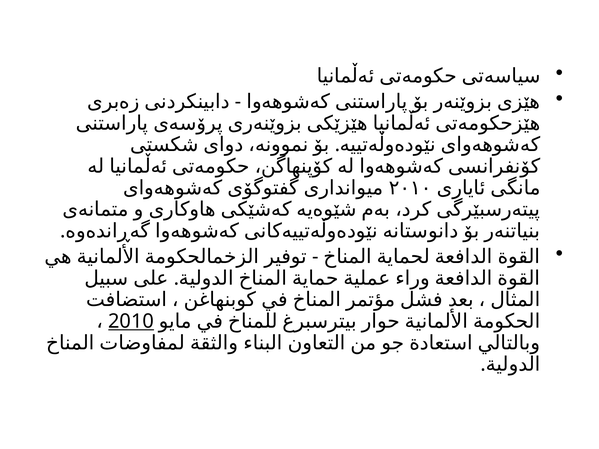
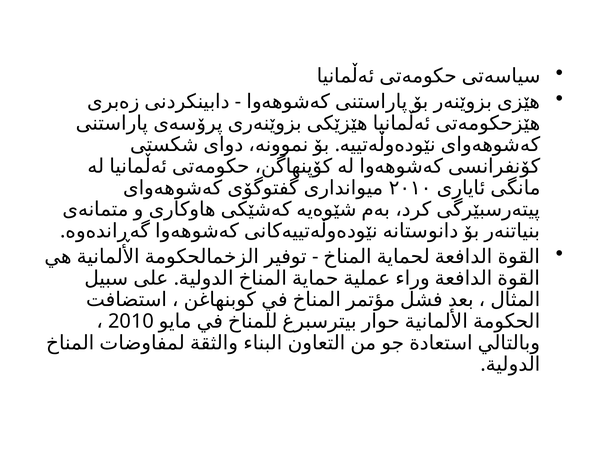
2010 underline: present -> none (131, 321)
